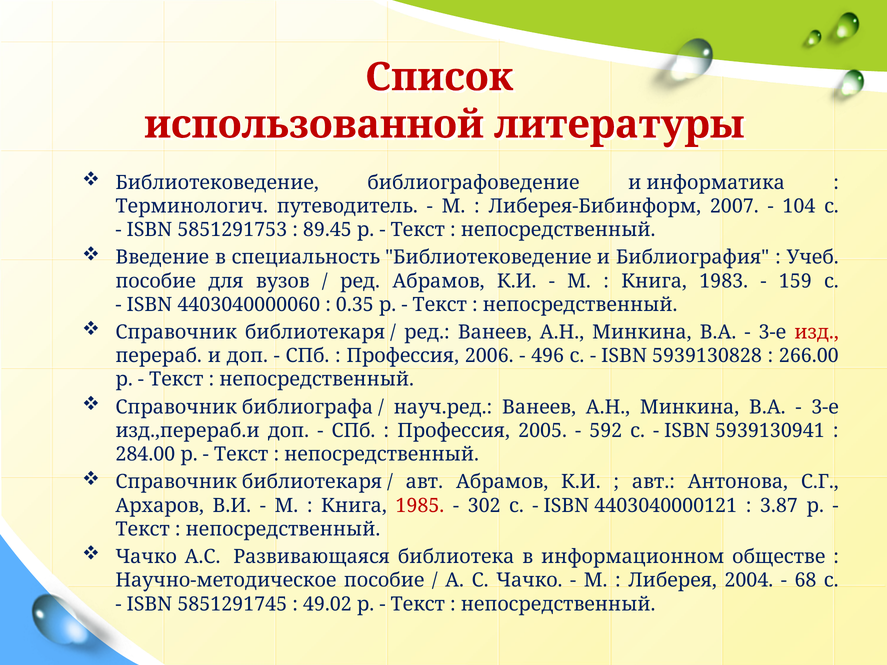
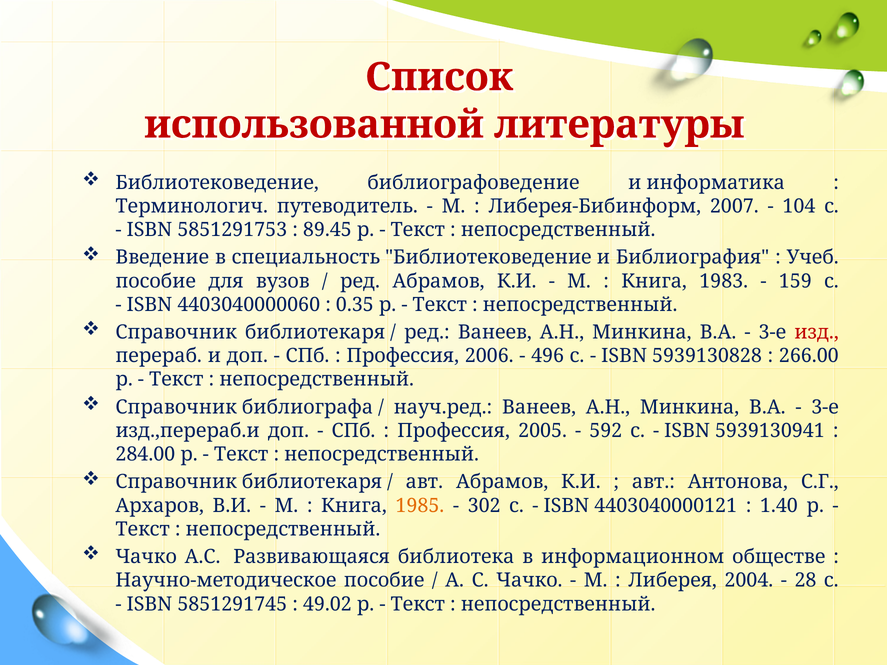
1985 colour: red -> orange (420, 506)
3.87: 3.87 -> 1.40 (779, 506)
68: 68 -> 28 (806, 581)
